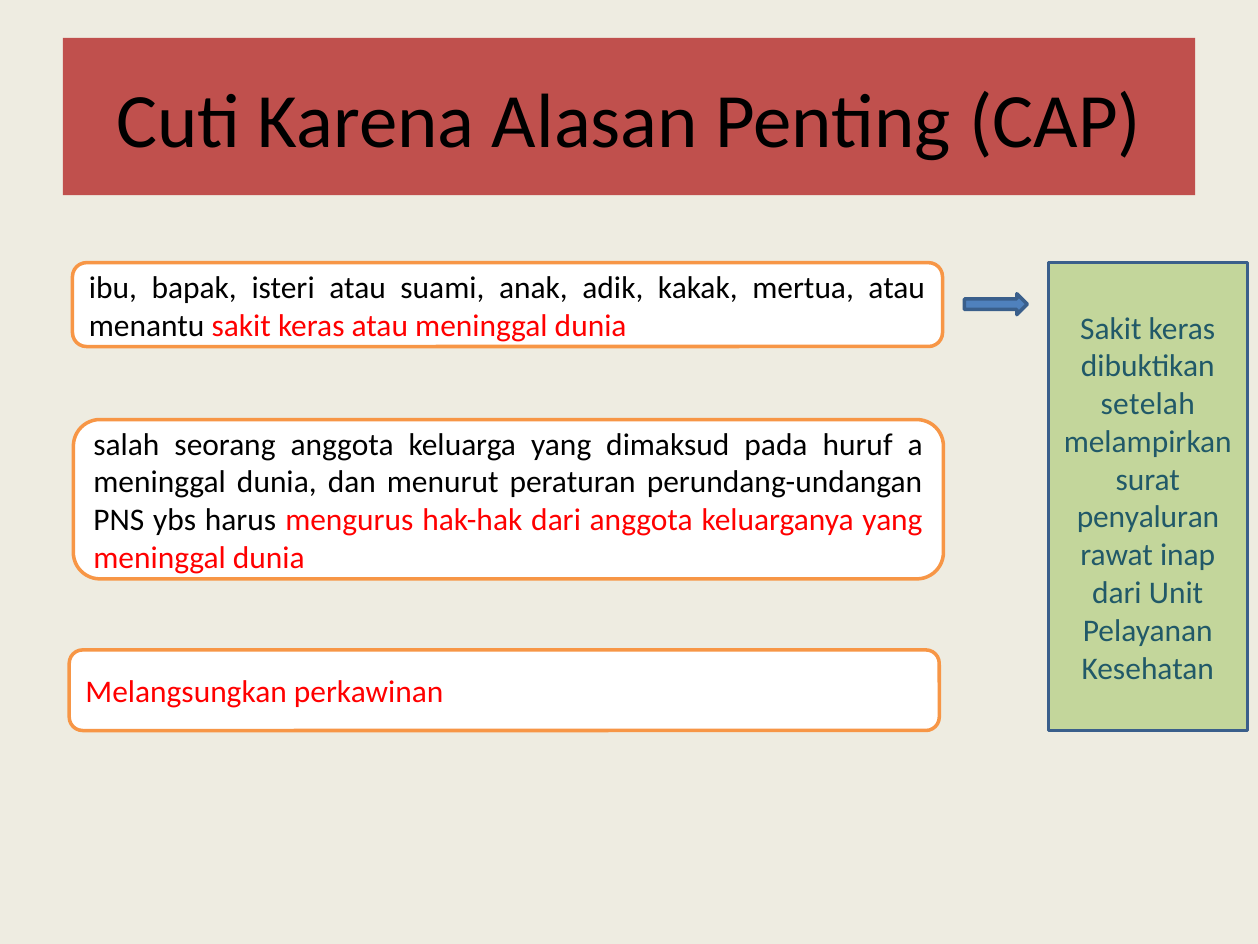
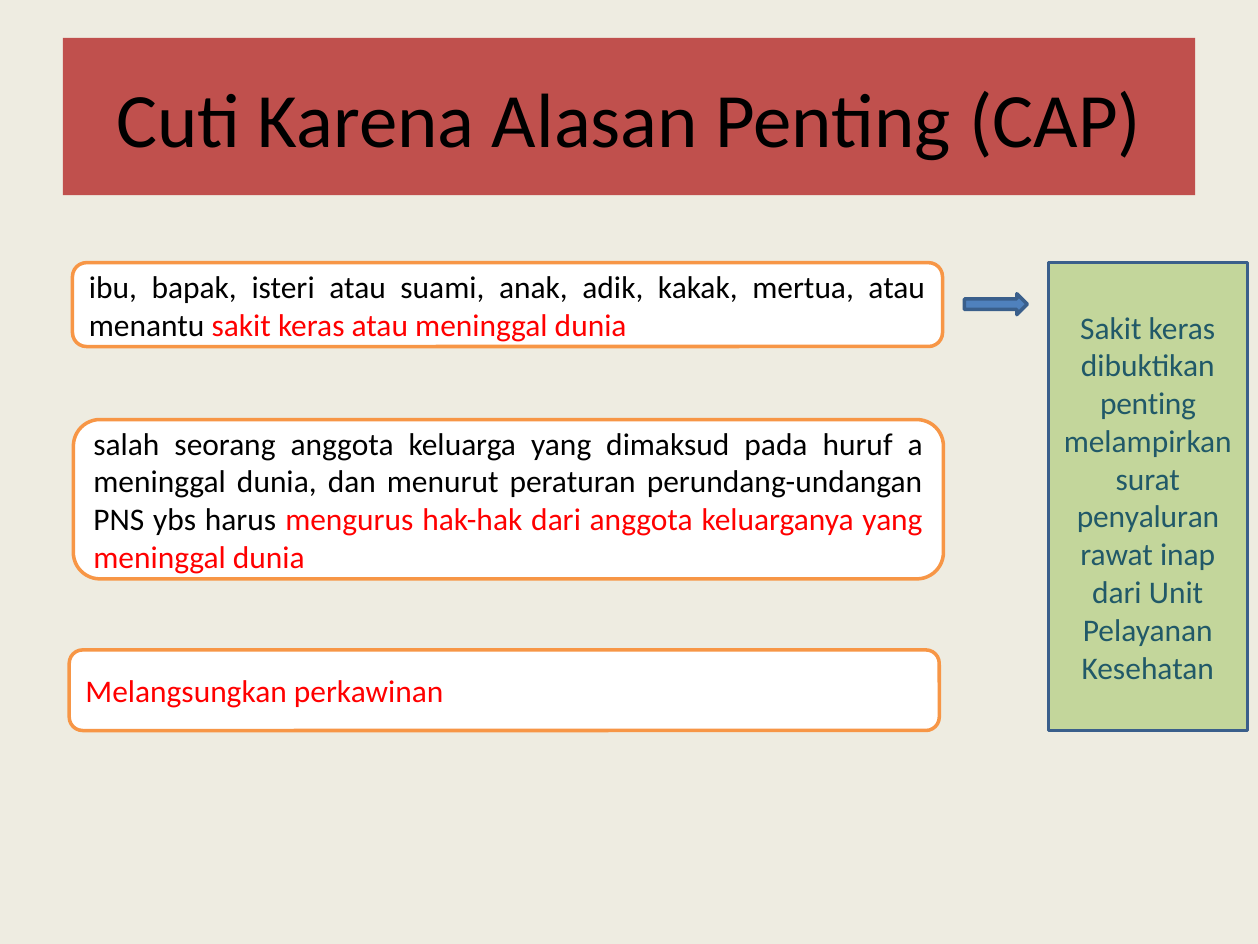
setelah: setelah -> penting (1148, 404)
